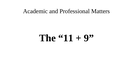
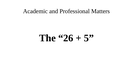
11: 11 -> 26 (66, 38)
9: 9 -> 5 (89, 38)
